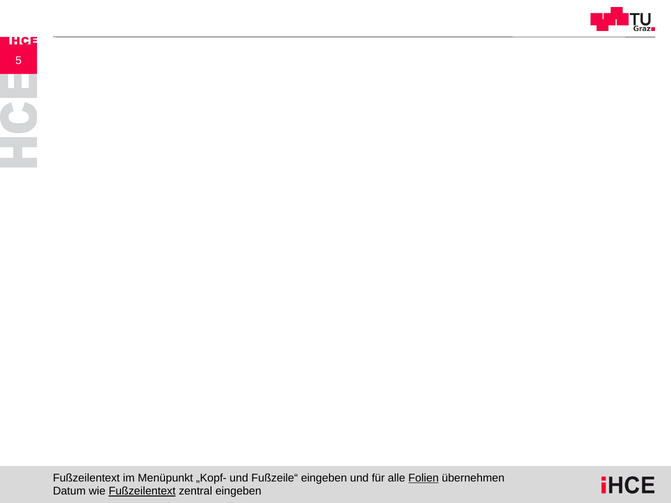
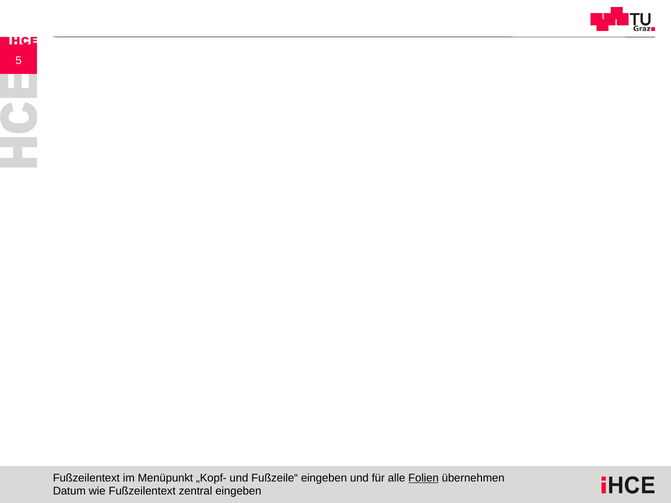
Fußzeilentext underline: present -> none (142, 492)
